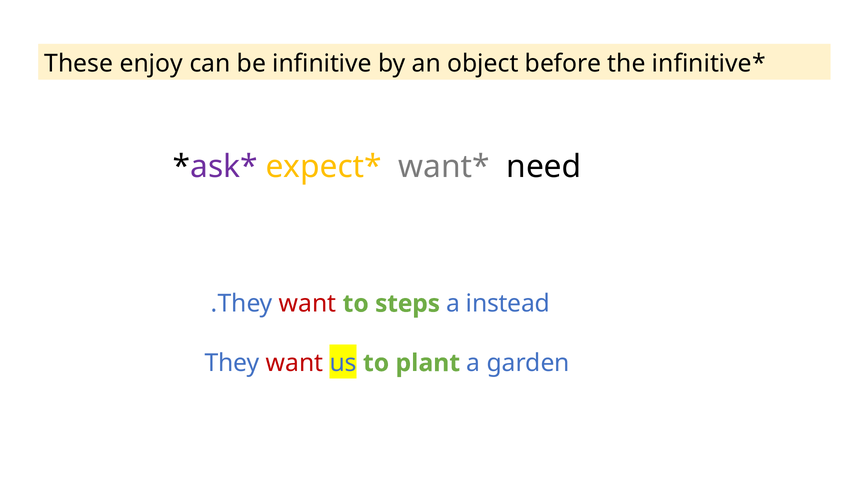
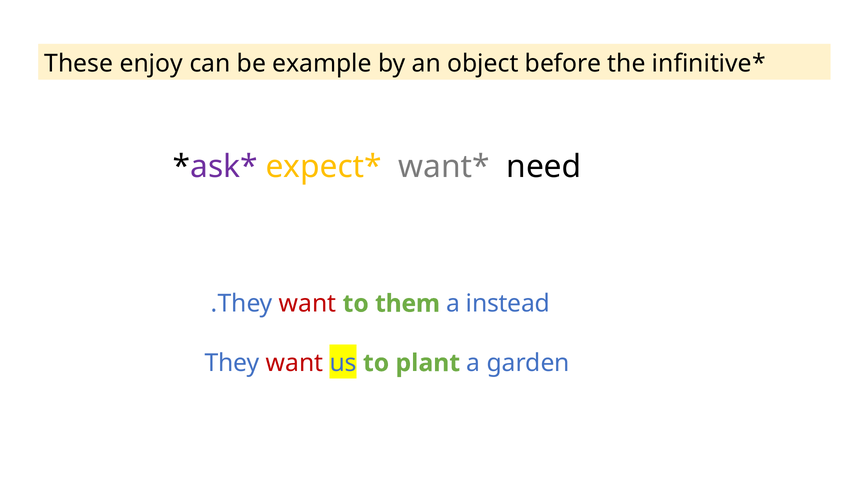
be infinitive: infinitive -> example (322, 63)
steps: steps -> them (408, 304)
